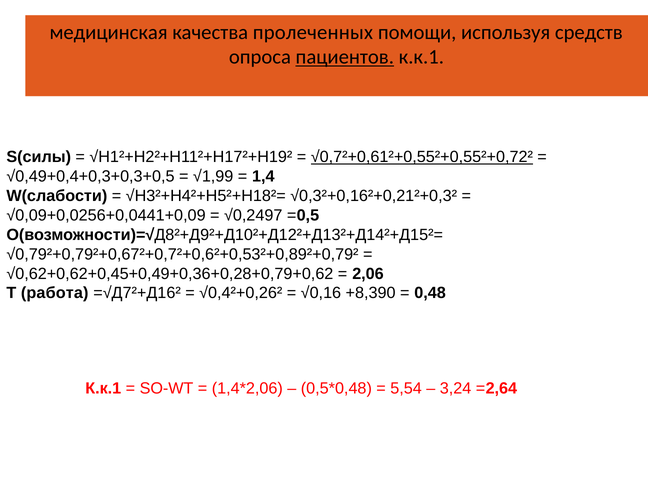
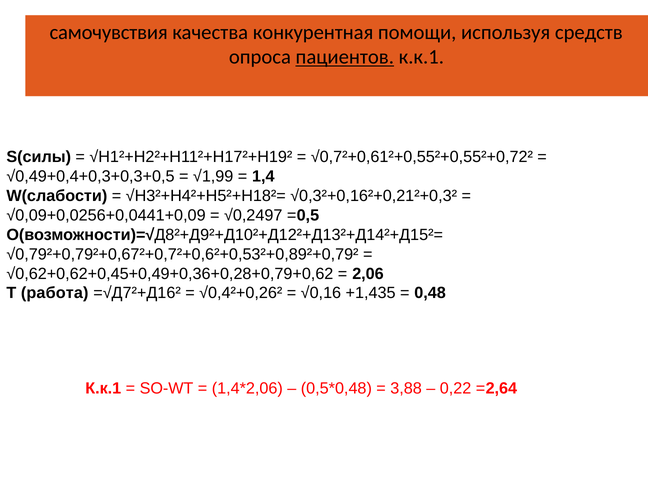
медицинская: медицинская -> самочувствия (109, 32)
пролеченных: пролеченных -> конкурентная (313, 32)
√0,7²+0,61²+0,55²+0,55²+0,72² underline: present -> none (422, 157)
+8,390: +8,390 -> +1,435 (371, 293)
5,54: 5,54 -> 3,88 (406, 388)
3,24: 3,24 -> 0,22 (456, 388)
